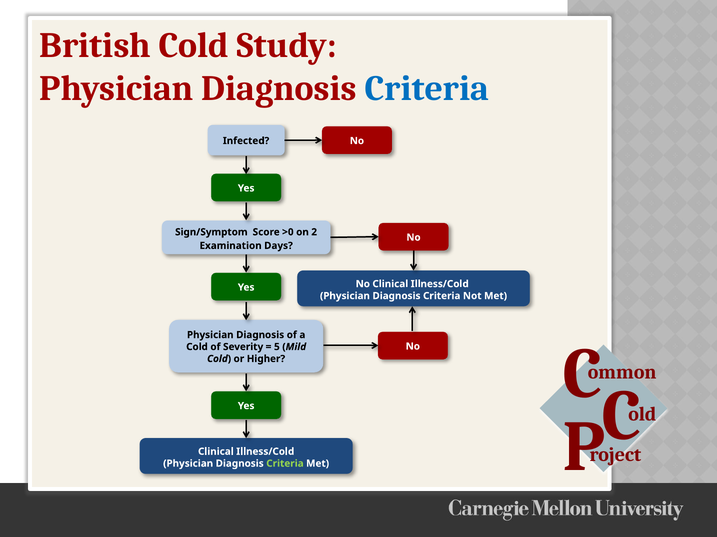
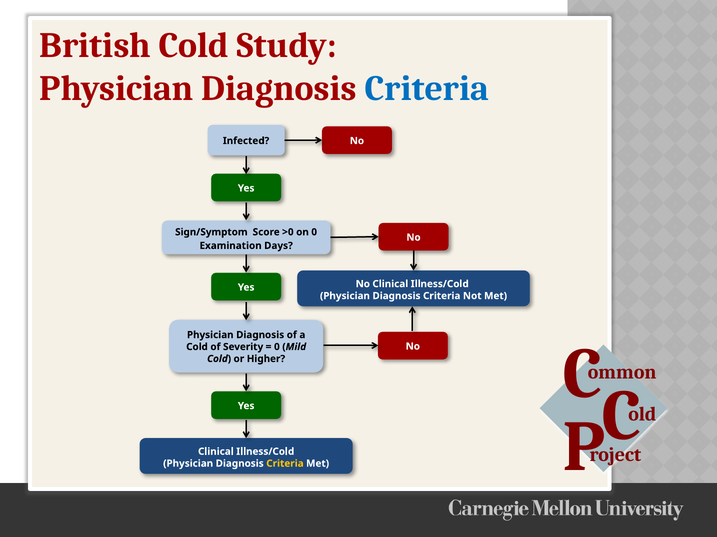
on 2: 2 -> 0 (314, 232)
5: 5 -> 0 (277, 347)
Criteria colour: light green -> yellow (285, 464)
